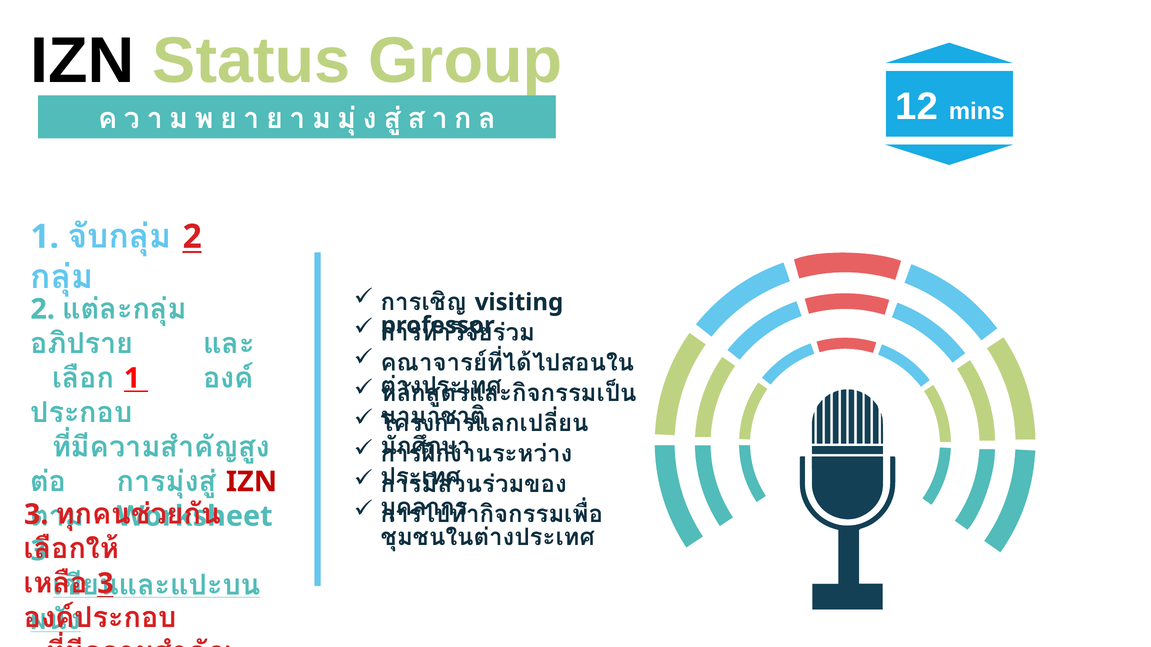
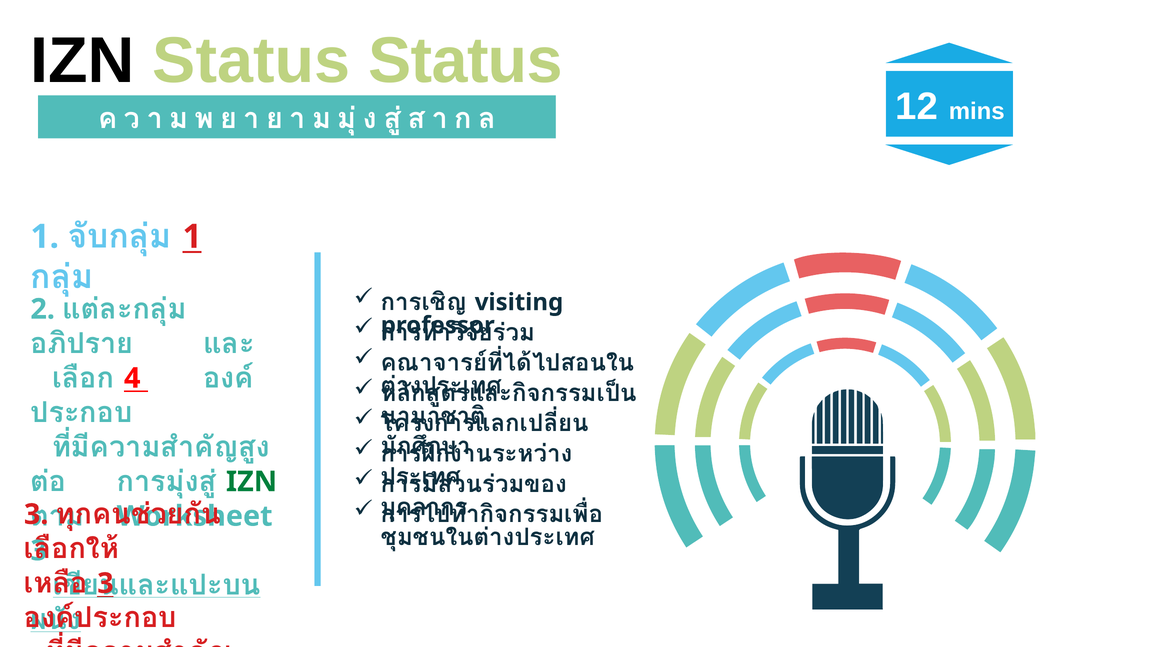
Status Group: Group -> Status (465, 61)
2: 2 -> 1 (192, 237)
1: 1 -> 4 (132, 378)
IZN colour: red -> green (252, 482)
